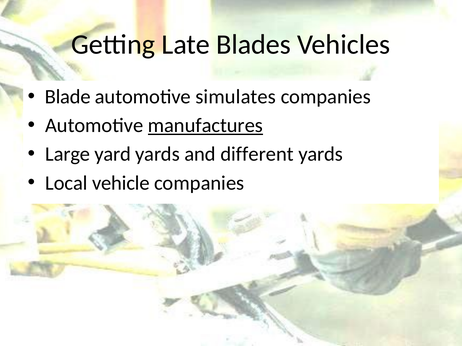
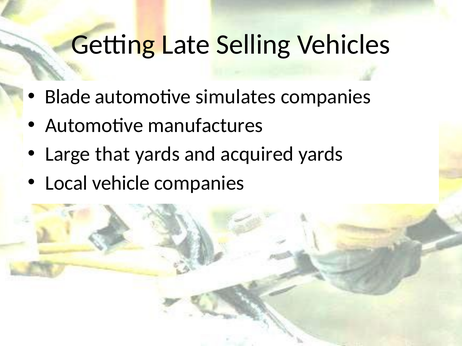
Blades: Blades -> Selling (253, 45)
manufactures underline: present -> none (205, 126)
yard: yard -> that (113, 154)
different: different -> acquired (257, 154)
